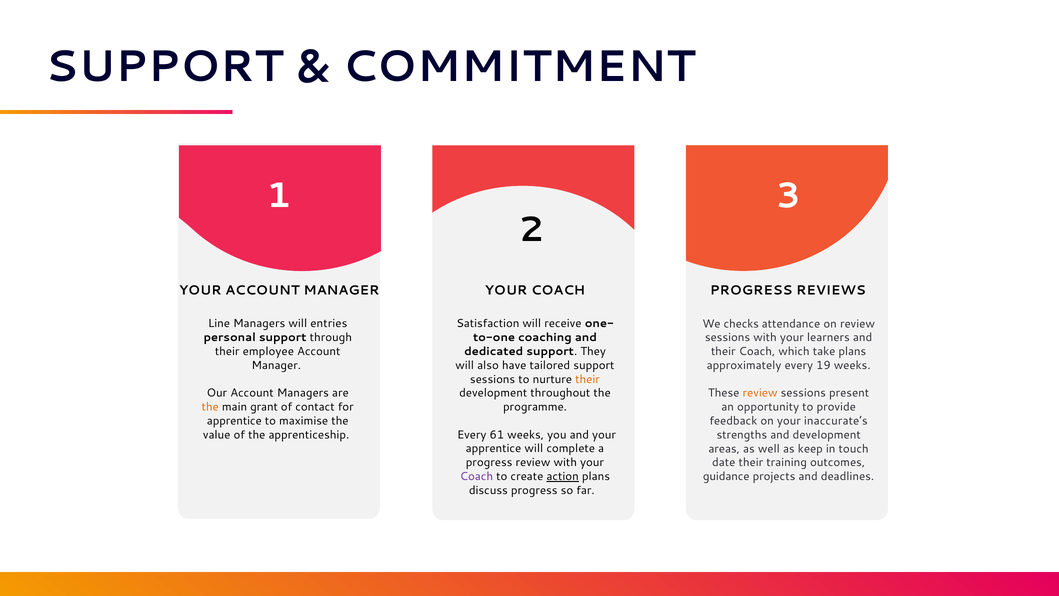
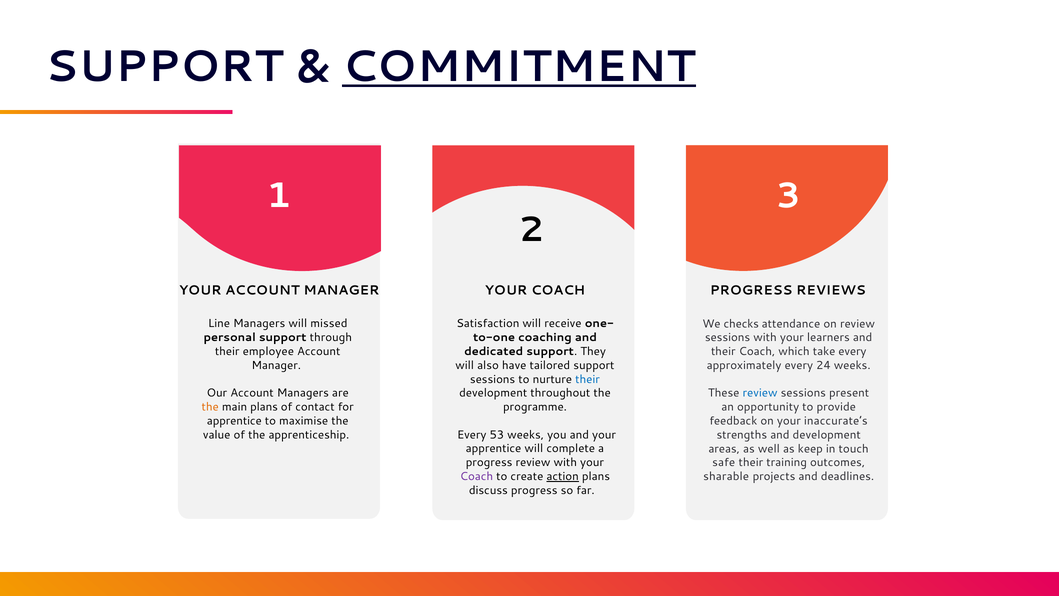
COMMITMENT underline: none -> present (519, 67)
entries: entries -> missed (329, 323)
take plans: plans -> every (852, 351)
19: 19 -> 24 (823, 365)
their colour: orange -> blue (588, 379)
review colour: orange -> blue (760, 393)
main grant: grant -> plans (264, 407)
61: 61 -> 53 (497, 435)
date: date -> safe (724, 462)
guidance: guidance -> sharable (726, 476)
